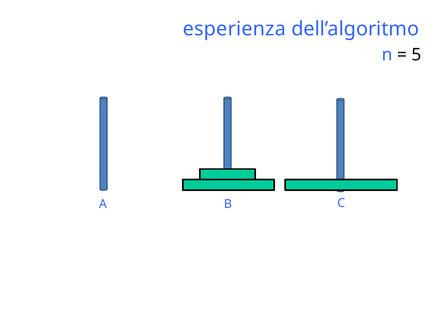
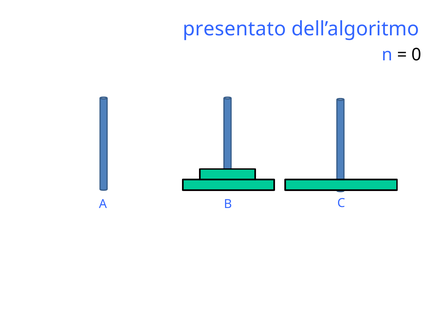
esperienza: esperienza -> presentato (234, 29)
5: 5 -> 0 (416, 55)
